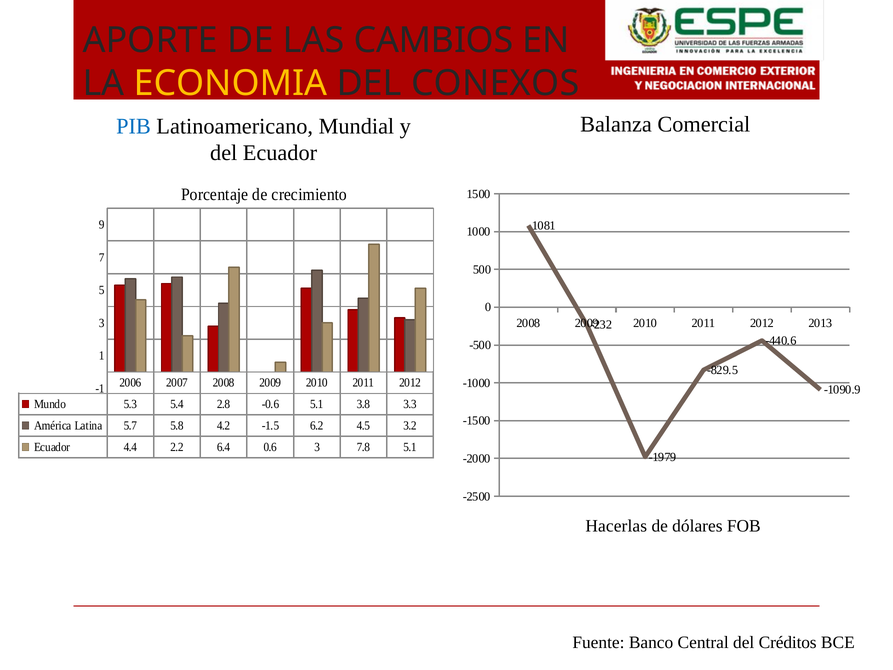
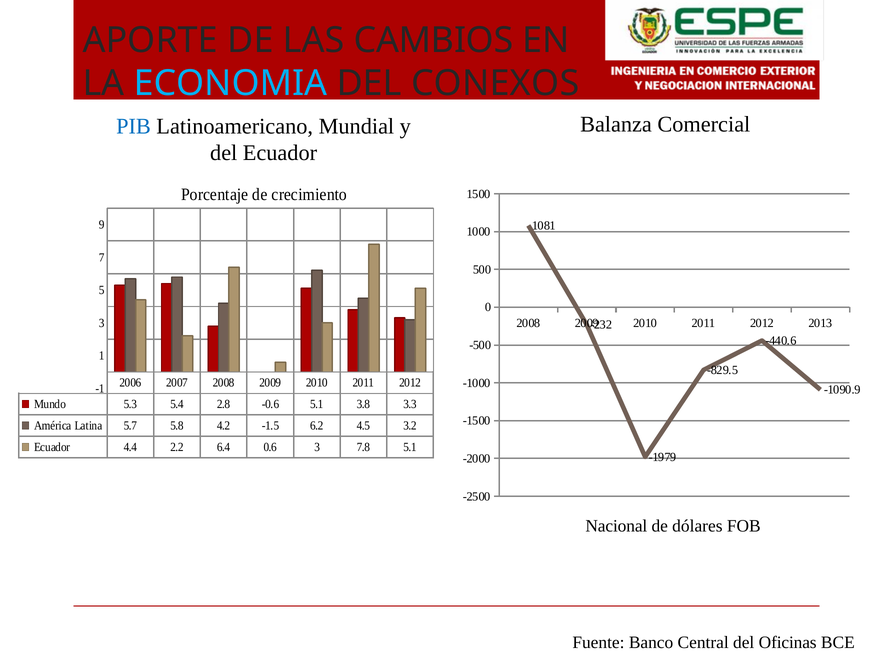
ECONOMIA colour: yellow -> light blue (231, 84)
Hacerlas: Hacerlas -> Nacional (616, 526)
Créditos: Créditos -> Oficinas (788, 643)
